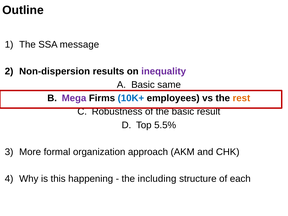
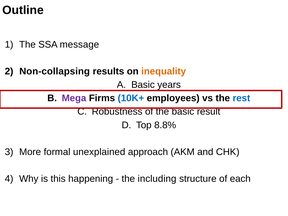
Non-dispersion: Non-dispersion -> Non-collapsing (55, 71)
inequality colour: purple -> orange (164, 71)
same: same -> years (169, 85)
rest colour: orange -> blue (241, 98)
5.5%: 5.5% -> 8.8% (165, 125)
organization: organization -> unexplained (99, 152)
